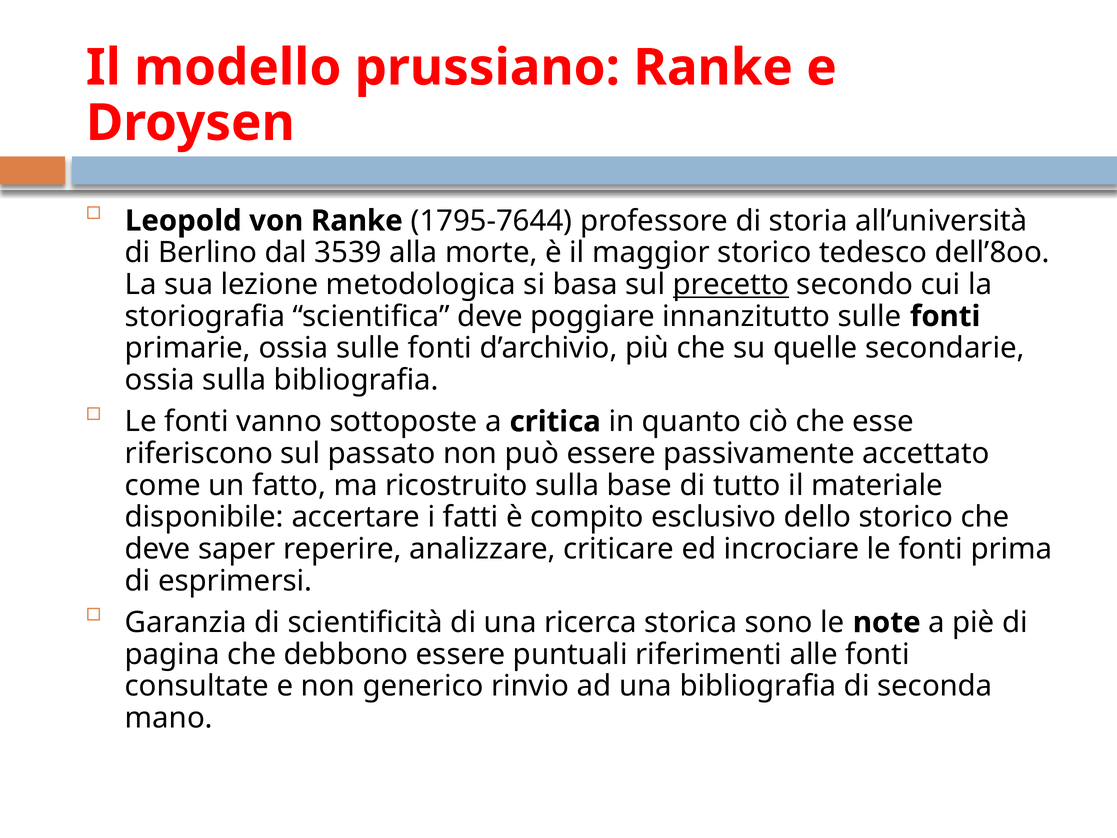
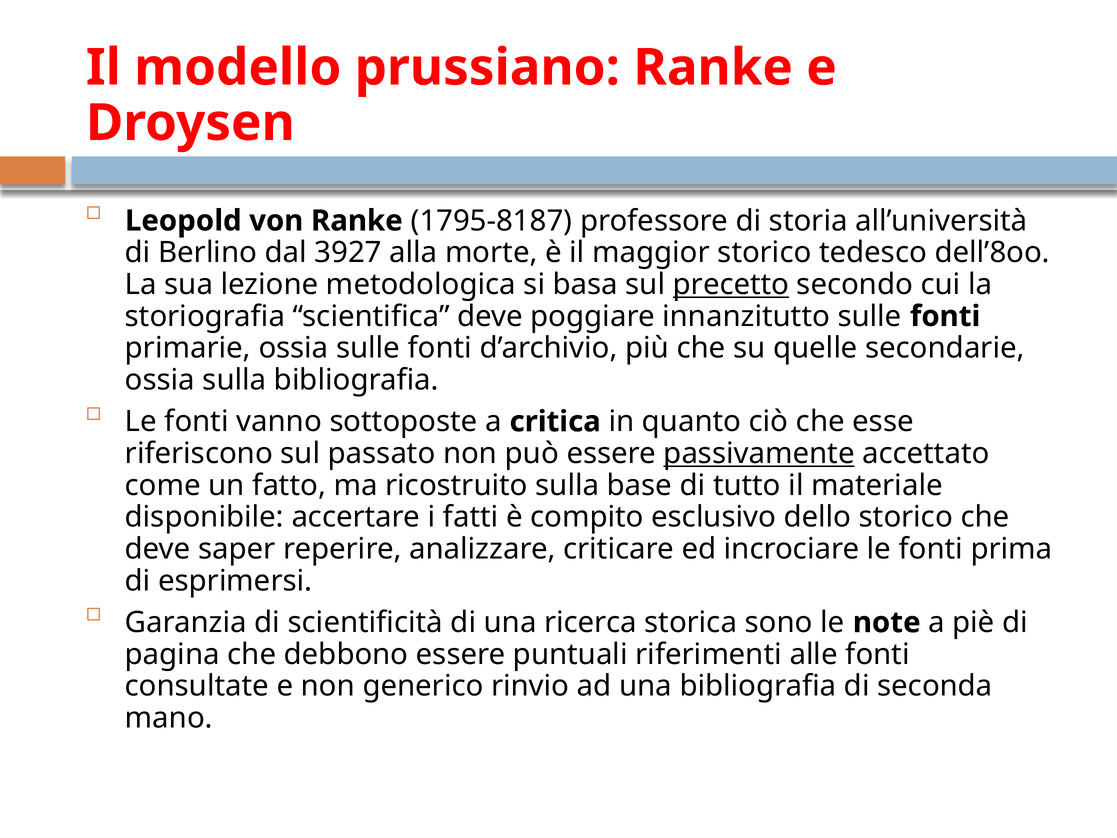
1795-7644: 1795-7644 -> 1795-8187 (491, 221)
3539: 3539 -> 3927 (348, 253)
passivamente underline: none -> present (759, 453)
